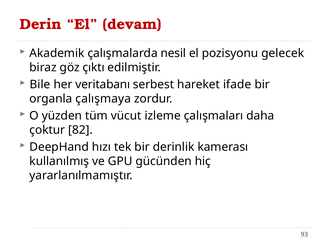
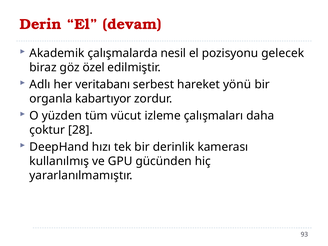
çıktı: çıktı -> özel (94, 68)
Bile: Bile -> Adlı (40, 85)
ifade: ifade -> yönü (237, 85)
çalışmaya: çalışmaya -> kabartıyor (103, 99)
82: 82 -> 28 (80, 130)
